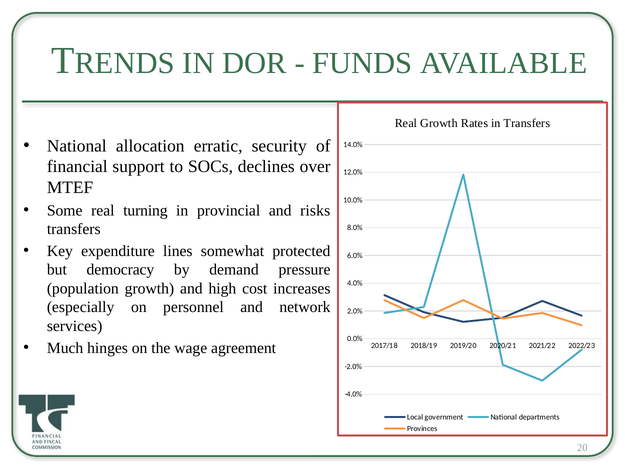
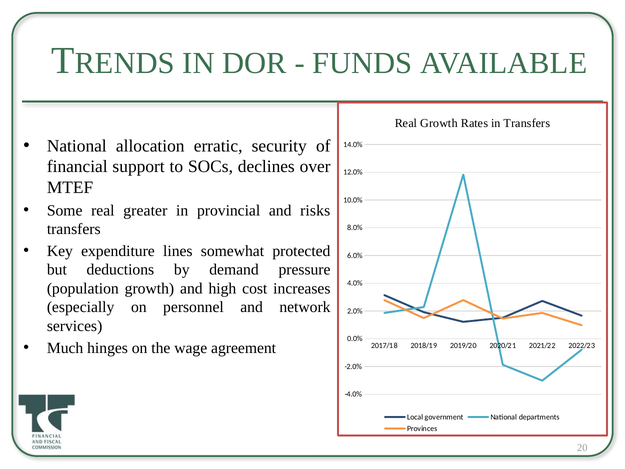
turning: turning -> greater (145, 210)
democracy: democracy -> deductions (120, 270)
